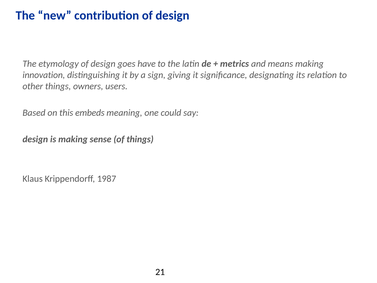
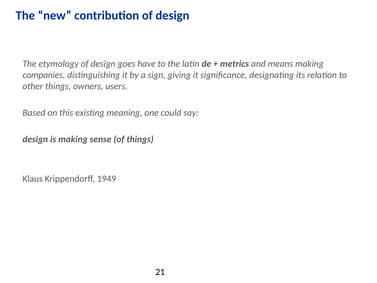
innovation: innovation -> companies (44, 75)
embeds: embeds -> existing (90, 113)
1987: 1987 -> 1949 (107, 179)
